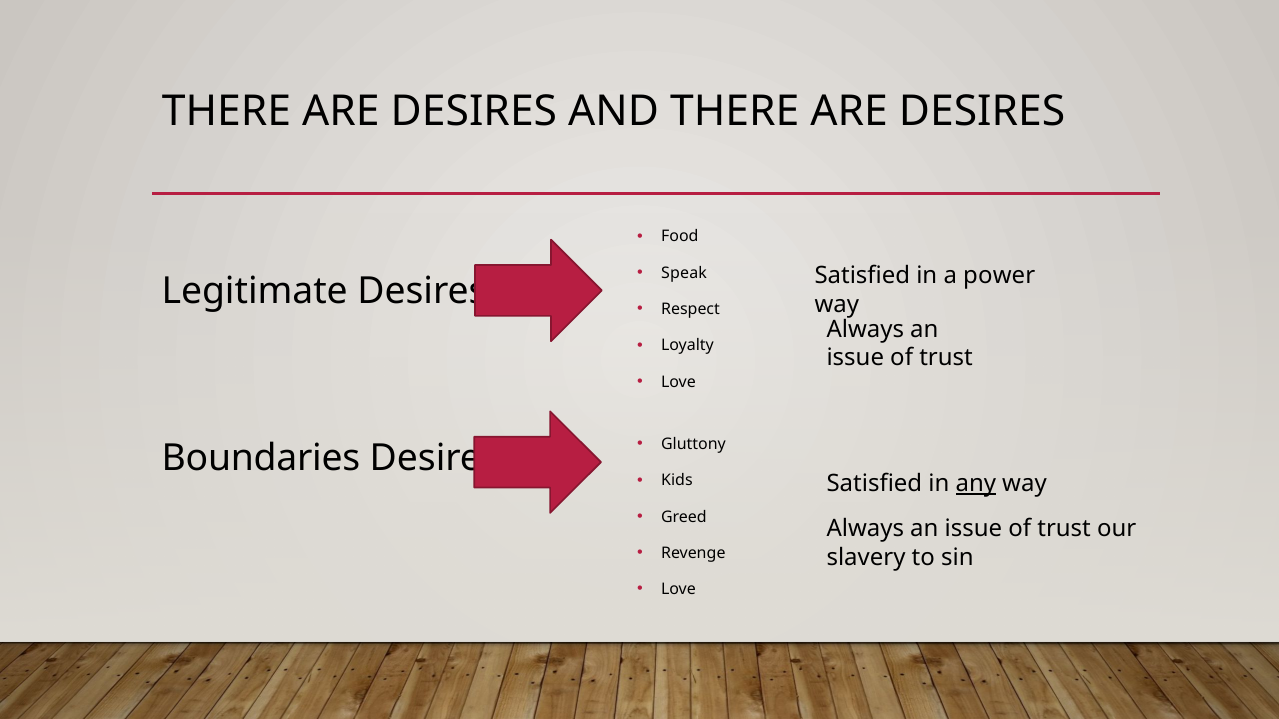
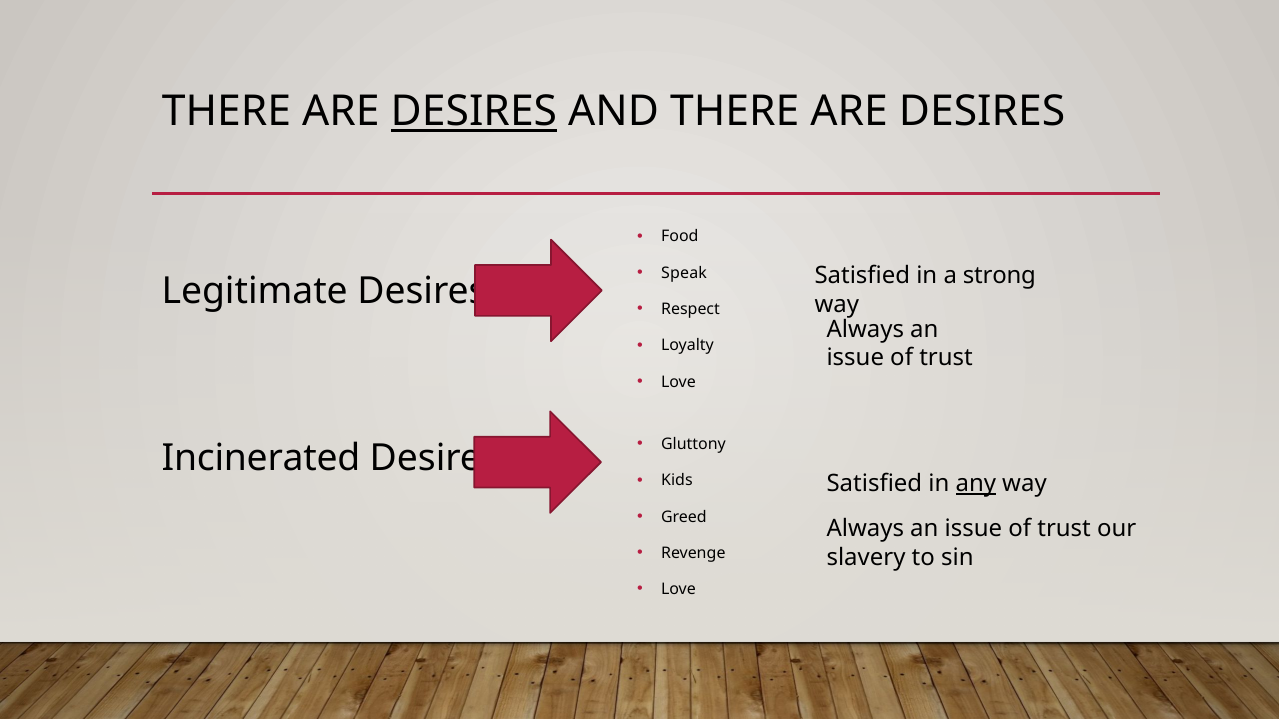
DESIRES underline: none -> present (474, 112)
power: power -> strong (999, 276)
Boundaries: Boundaries -> Incinerated (261, 458)
